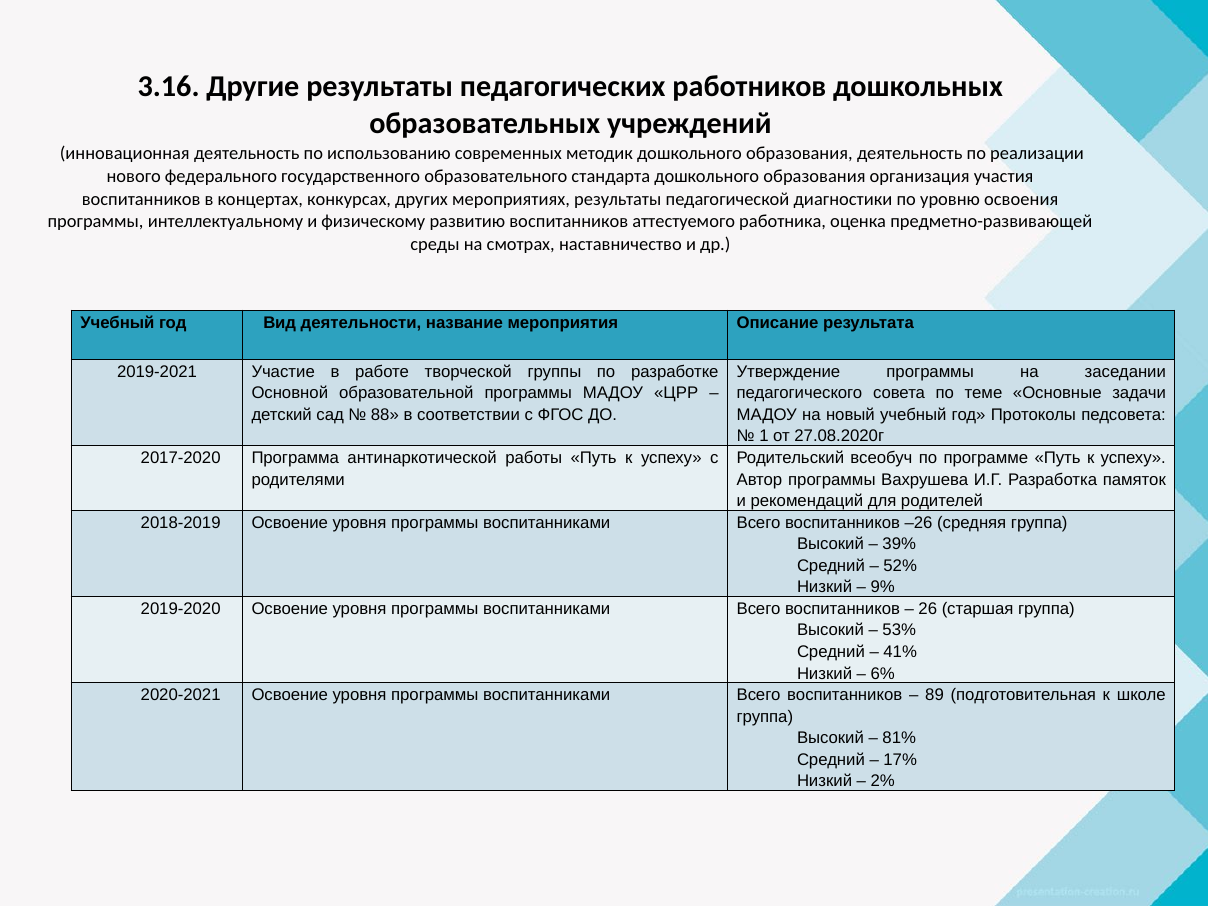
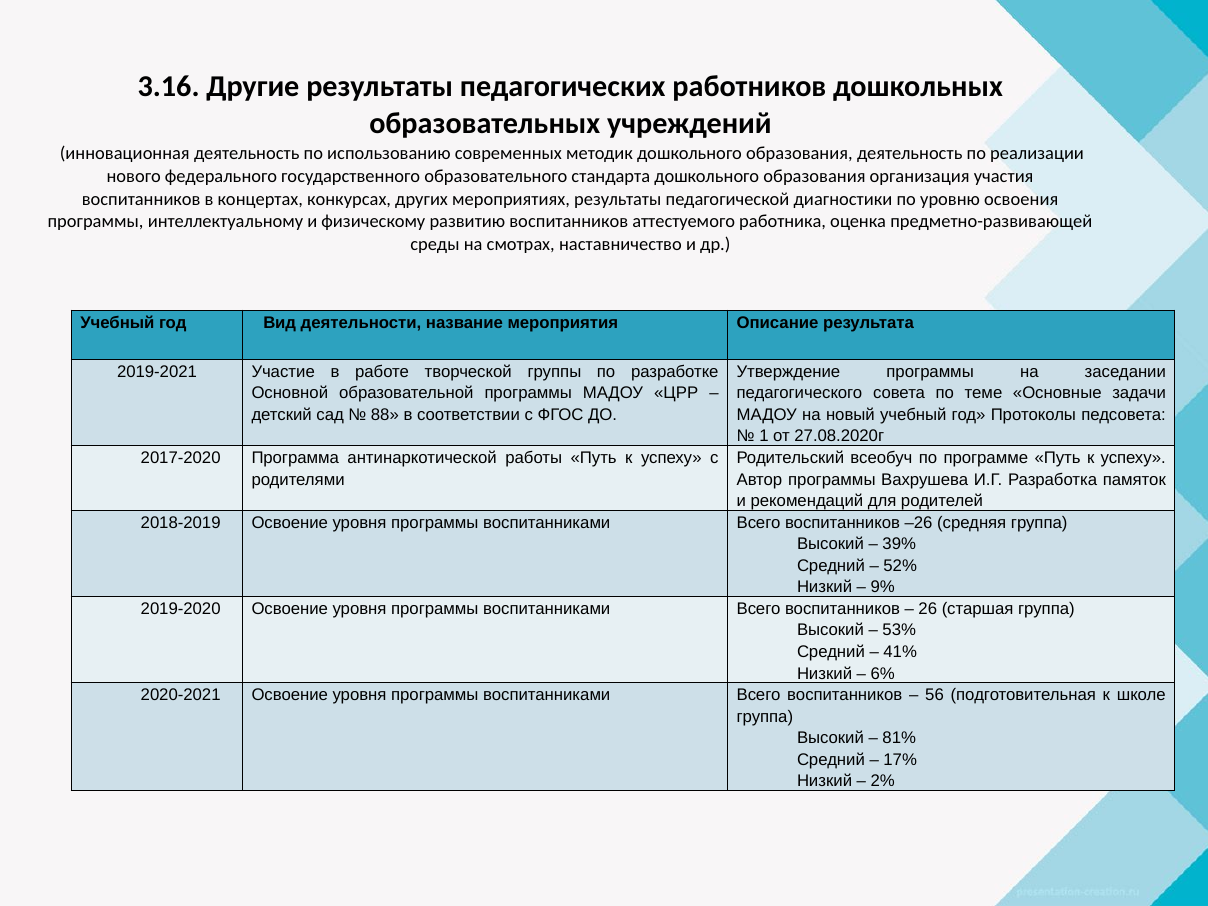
89: 89 -> 56 (935, 695)
